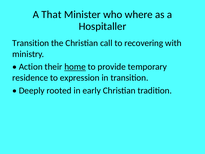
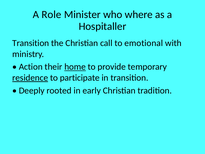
That: That -> Role (51, 15)
recovering: recovering -> emotional (144, 43)
residence underline: none -> present (30, 78)
expression: expression -> participate (80, 78)
